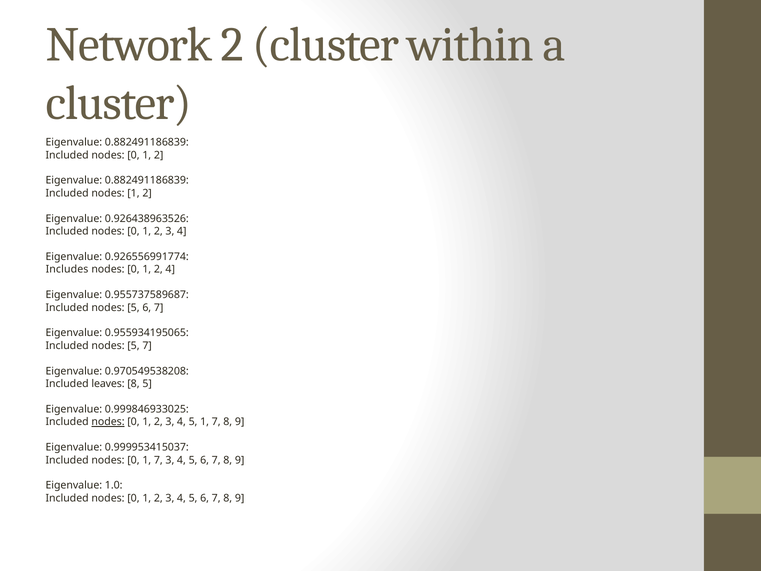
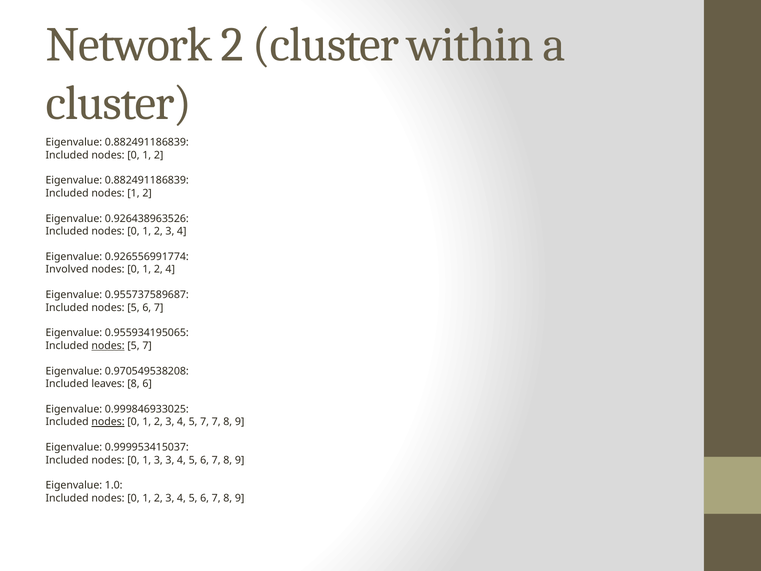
Includes: Includes -> Involved (67, 269)
nodes underline: none -> present (108, 346)
8 5: 5 -> 6 (147, 384)
4 5 1: 1 -> 7 (205, 422)
0 1 7: 7 -> 3 (158, 460)
